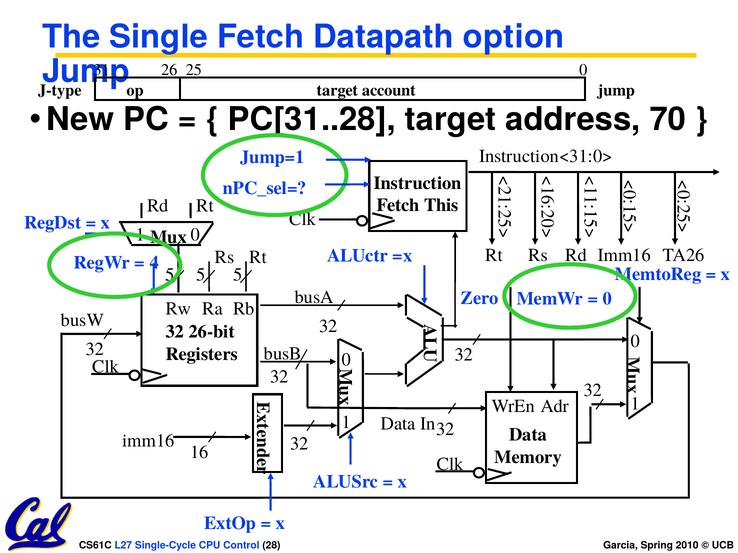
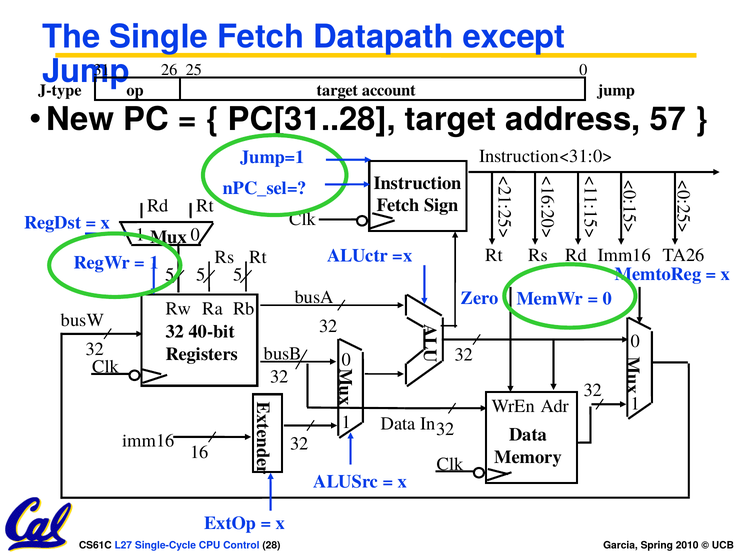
option: option -> except (514, 37)
70: 70 -> 57 (668, 119)
This: This -> Sign (441, 205)
4: 4 -> 1 (154, 263)
26-bit: 26-bit -> 40-bit (212, 332)
